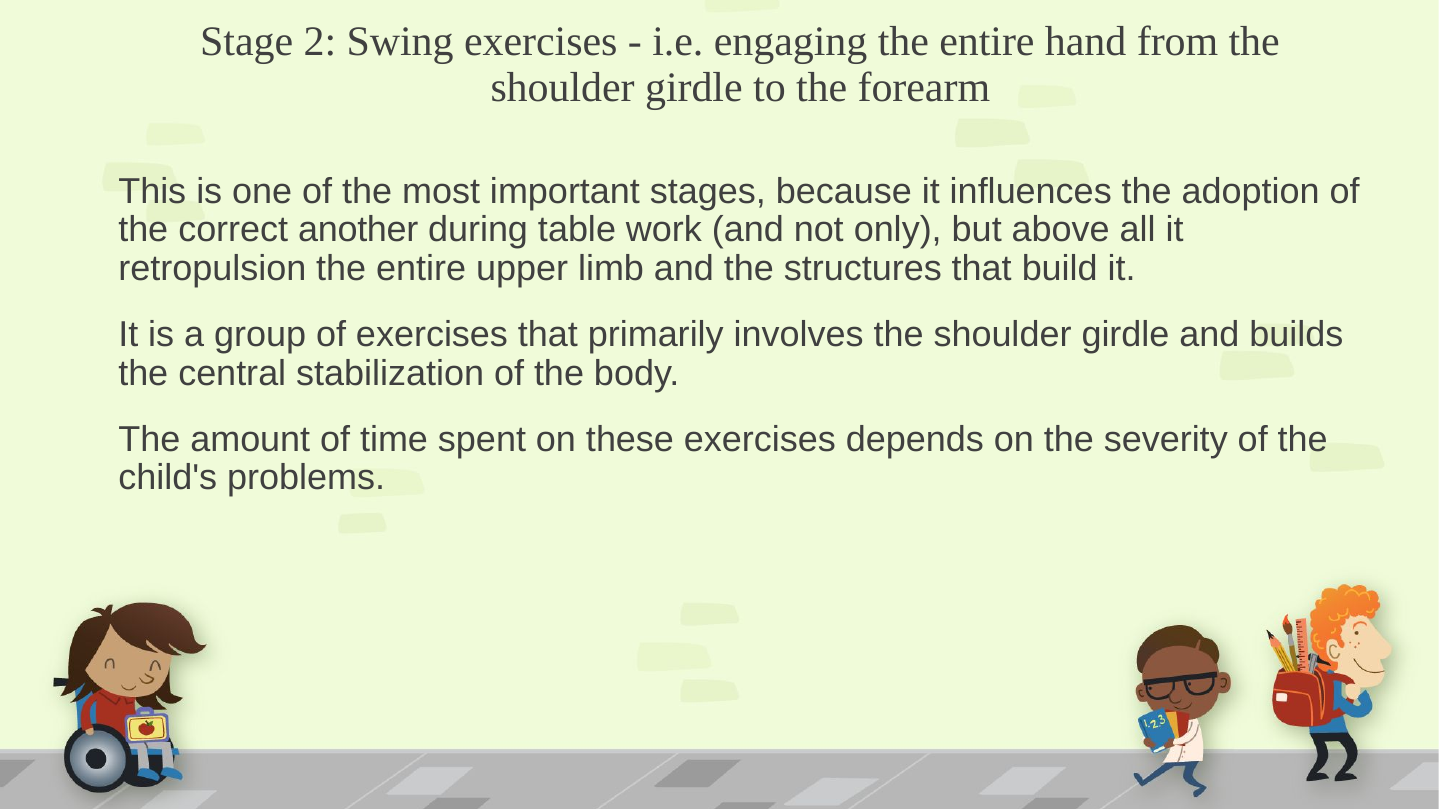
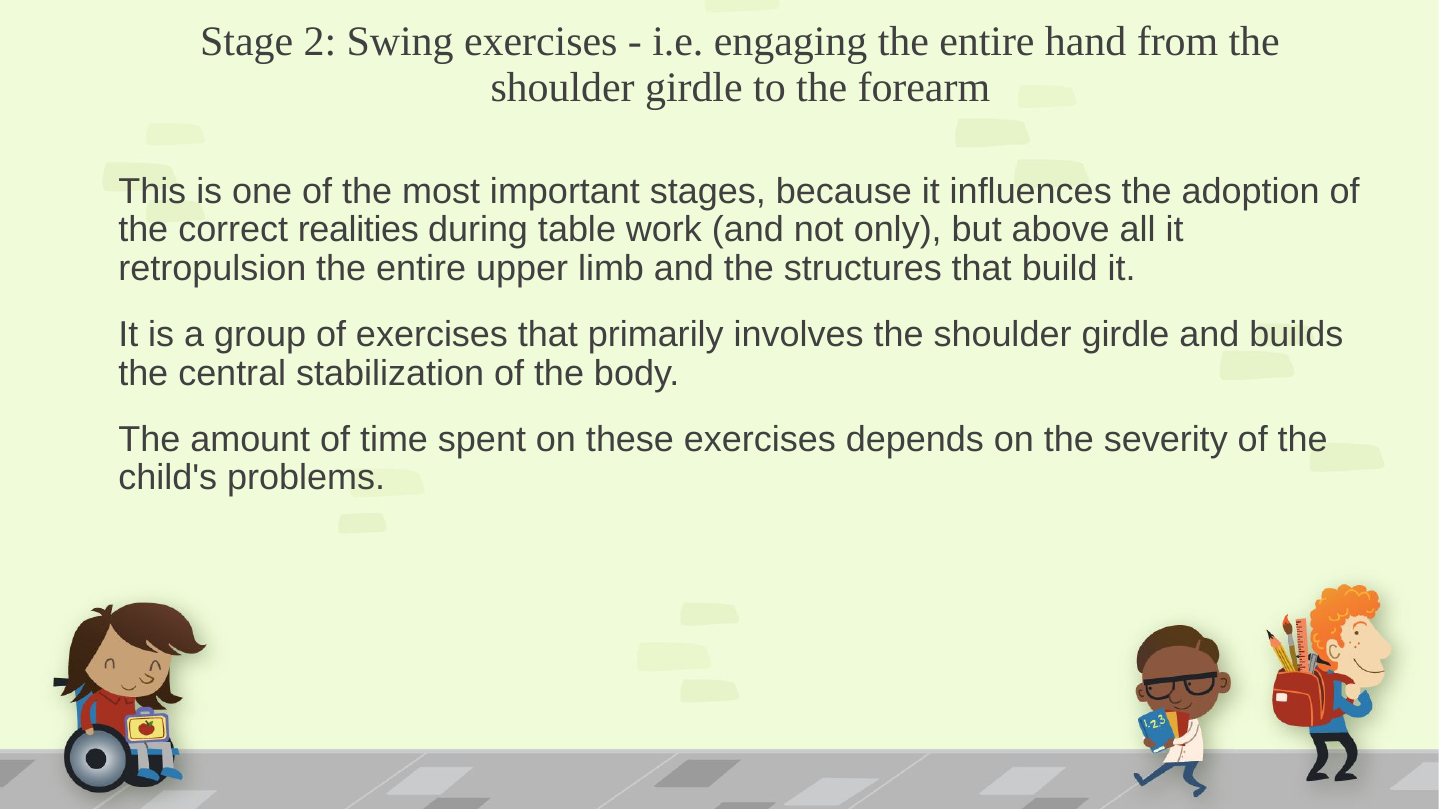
another: another -> realities (358, 230)
